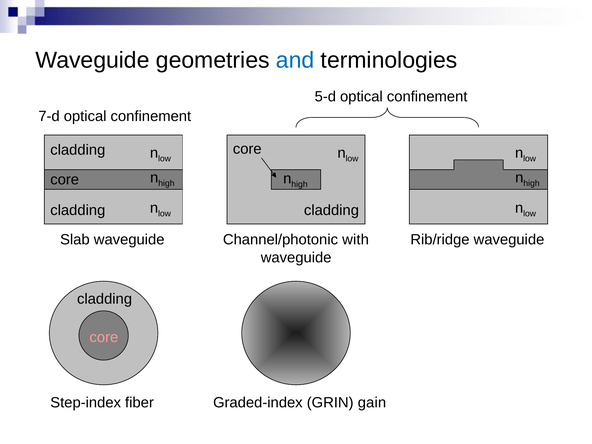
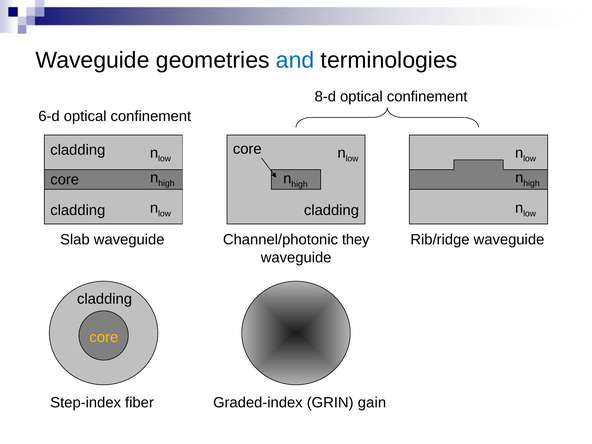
5-d: 5-d -> 8-d (325, 97)
7-d: 7-d -> 6-d (49, 116)
with: with -> they (356, 240)
core colour: pink -> yellow (104, 337)
